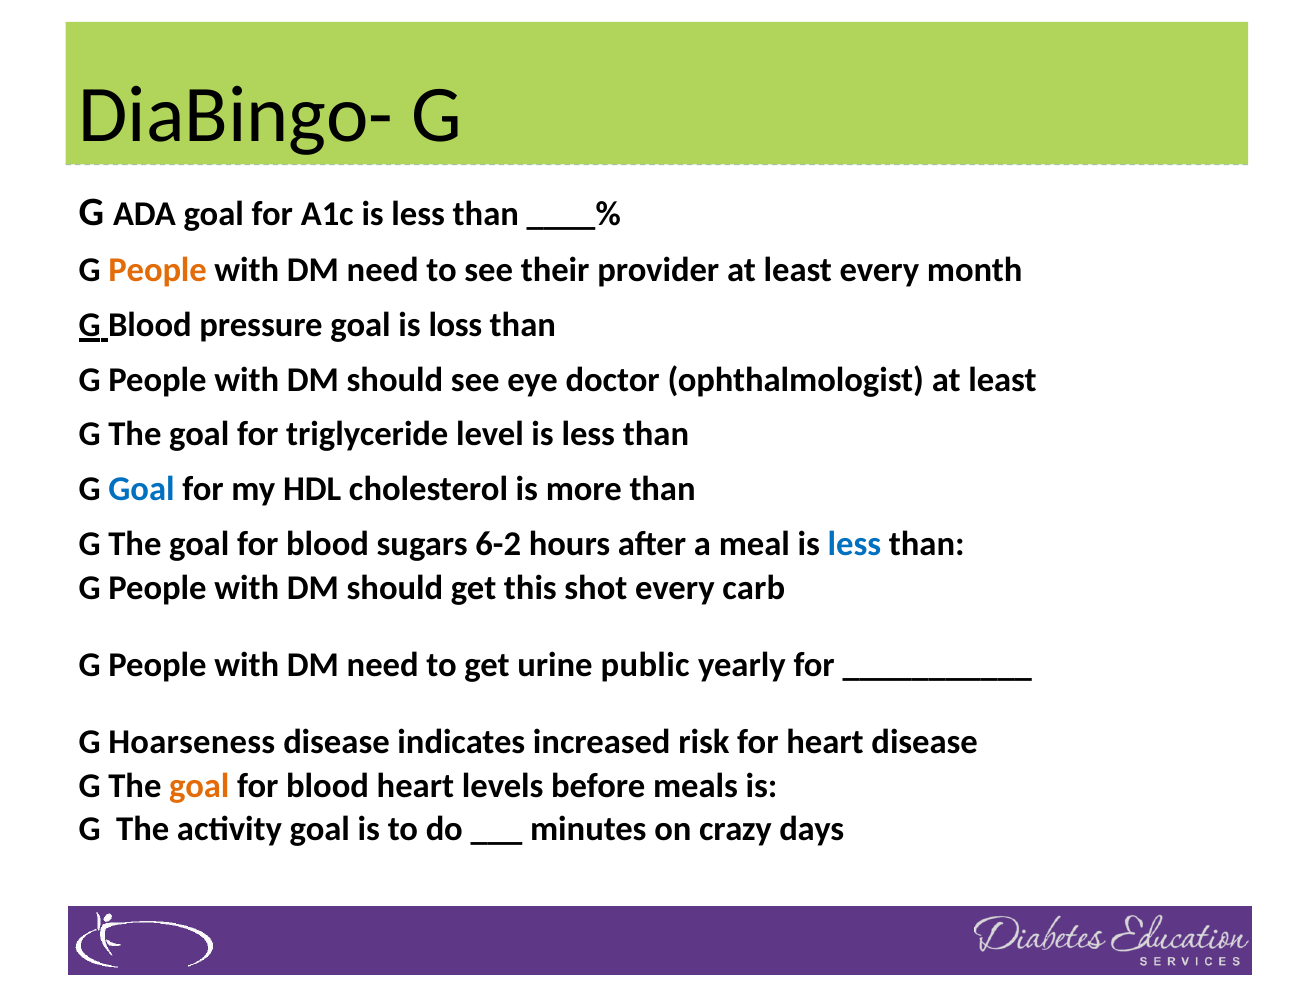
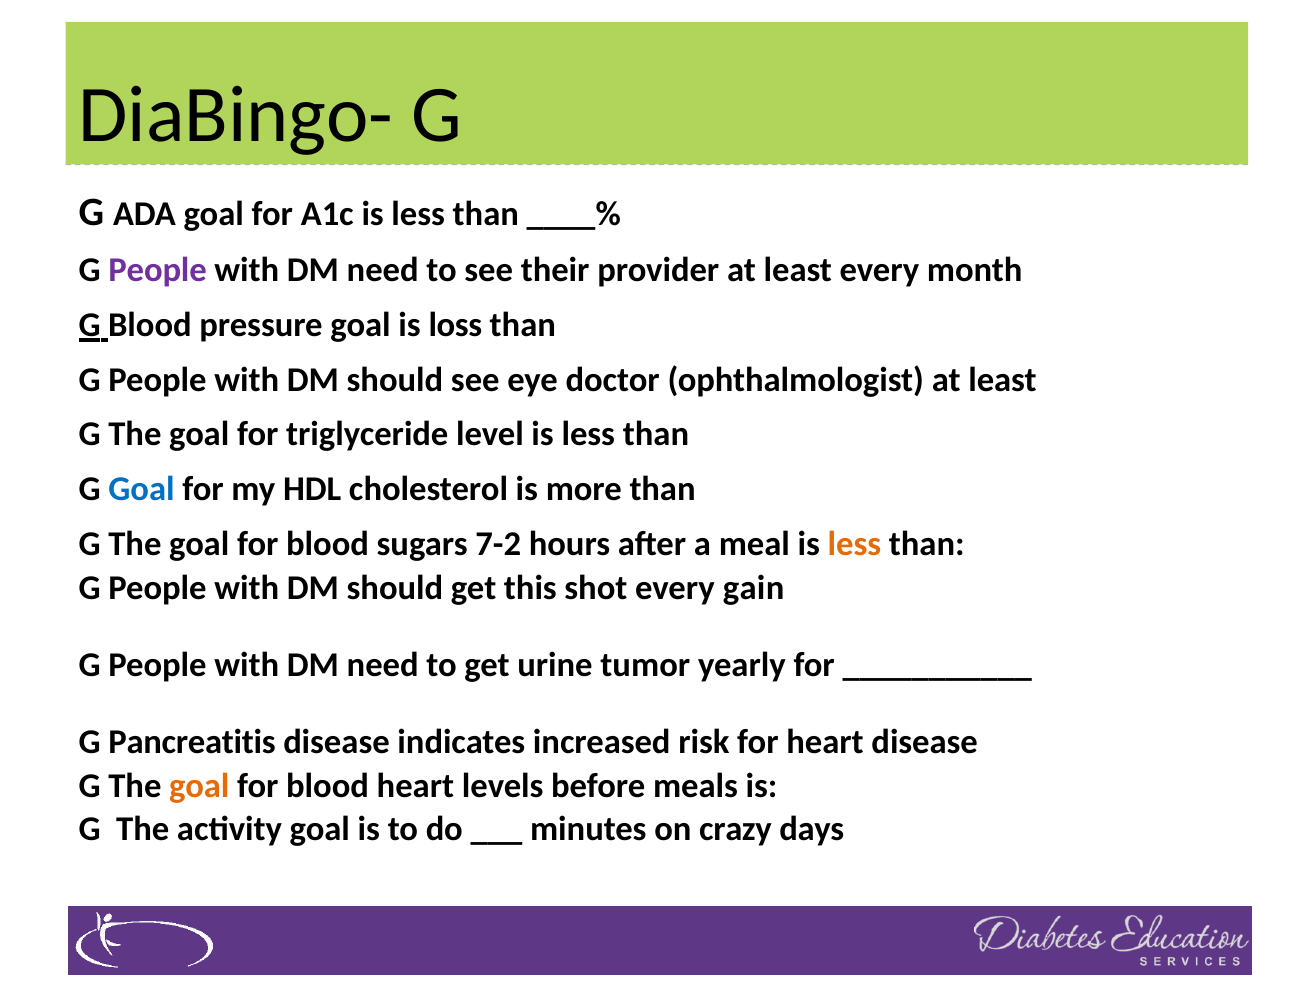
People colour: orange -> purple (158, 270)
6-2: 6-2 -> 7-2 (498, 544)
less colour: blue -> orange (854, 544)
carb: carb -> gain (754, 587)
public: public -> tumor (645, 665)
Hoarseness: Hoarseness -> Pancreatitis (192, 742)
